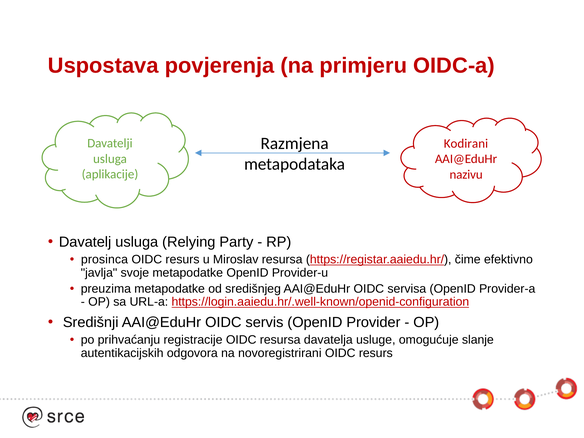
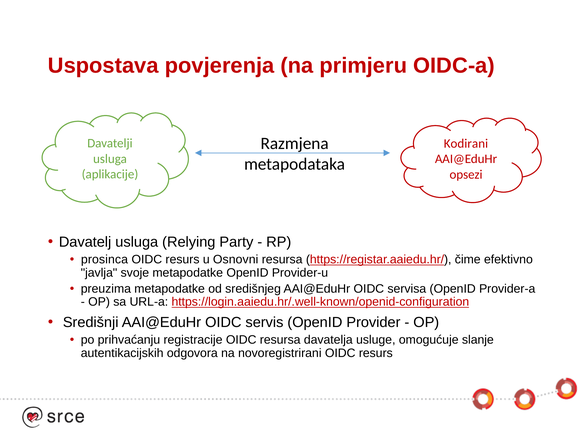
nazivu: nazivu -> opsezi (466, 175)
Miroslav: Miroslav -> Osnovni (236, 260)
